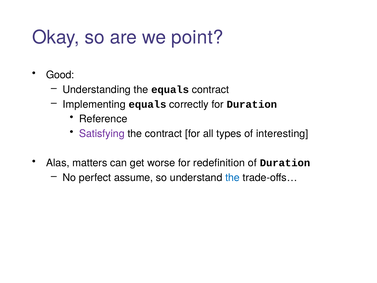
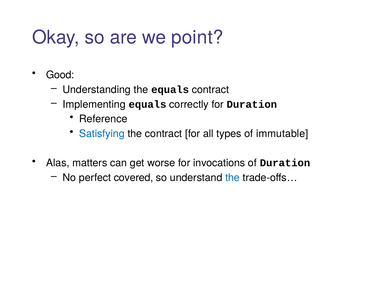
Satisfying colour: purple -> blue (102, 134)
interesting: interesting -> immutable (282, 134)
redefinition: redefinition -> invocations (219, 163)
assume: assume -> covered (134, 178)
